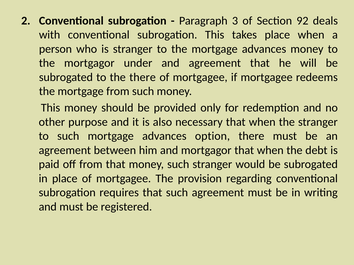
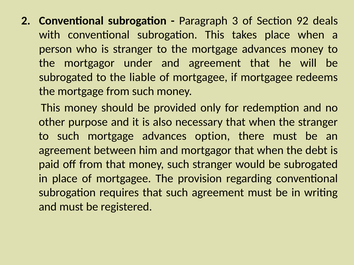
the there: there -> liable (143, 77)
